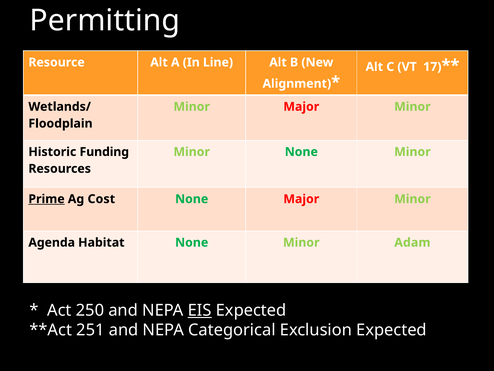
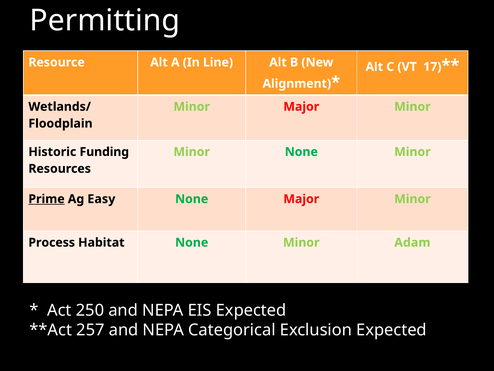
Cost: Cost -> Easy (101, 199)
Agenda: Agenda -> Process (52, 242)
EIS underline: present -> none (200, 310)
251: 251 -> 257 (90, 330)
